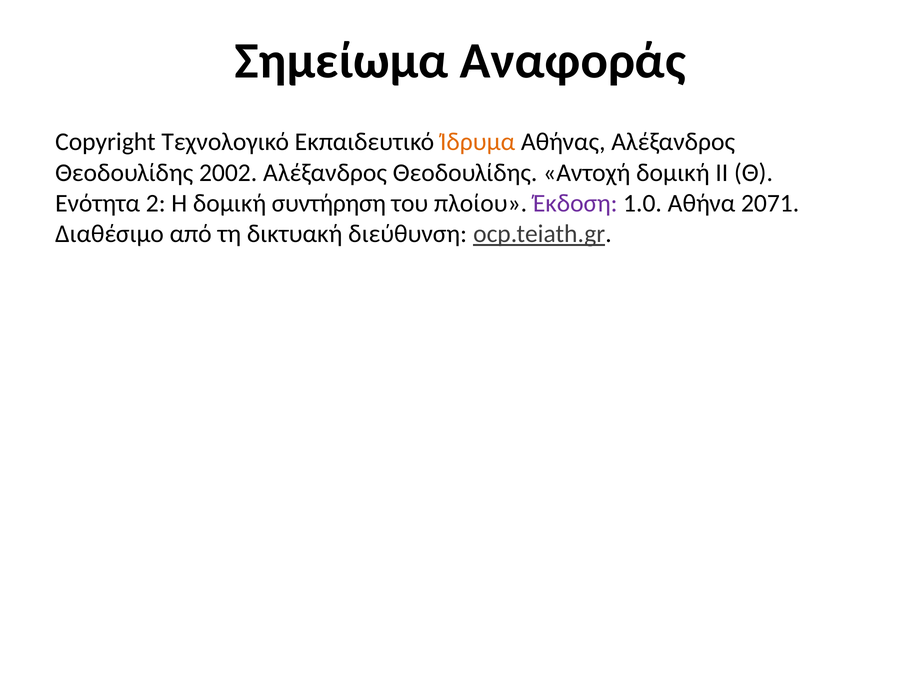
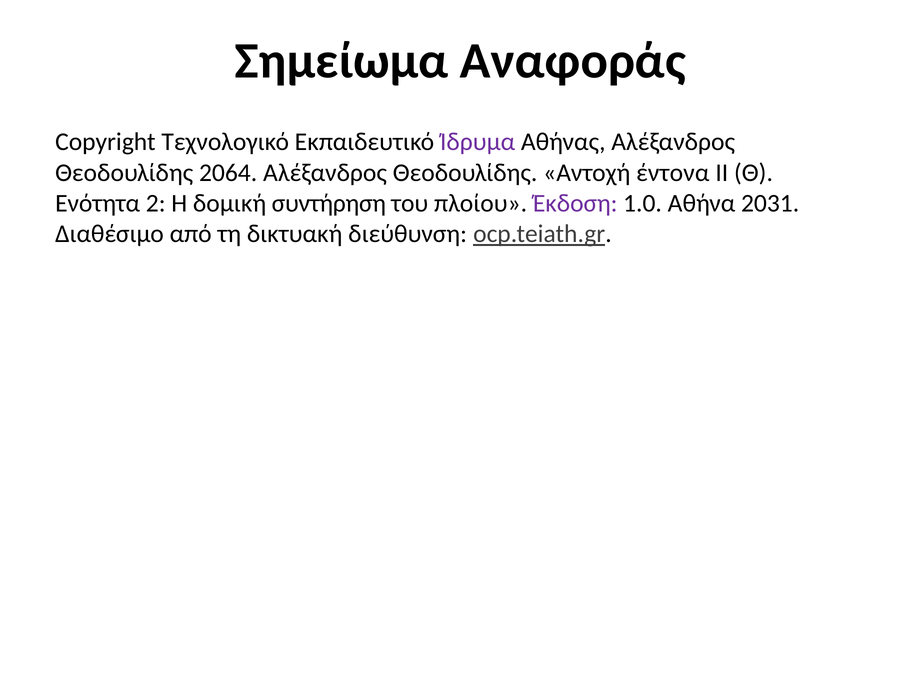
Ίδρυμα colour: orange -> purple (478, 142)
2002: 2002 -> 2064 (228, 173)
Αντοχή δομική: δομική -> έντονα (673, 173)
2071: 2071 -> 2031 (770, 203)
